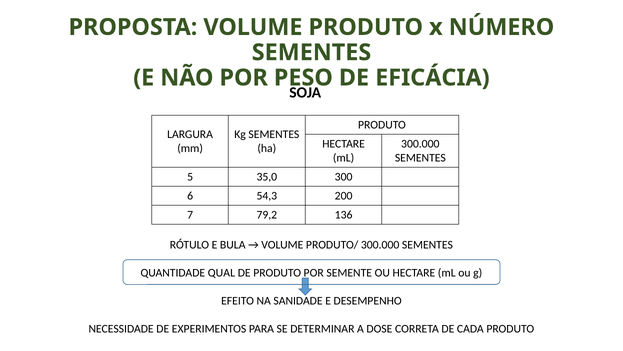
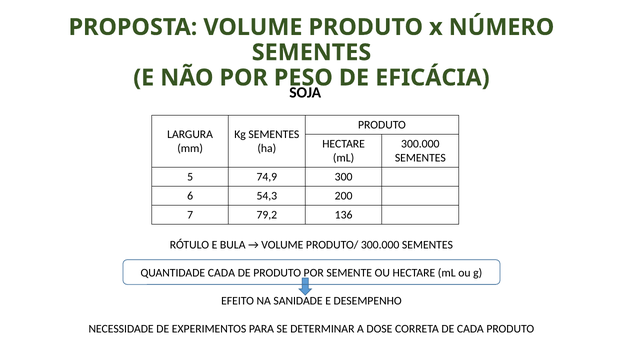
35,0: 35,0 -> 74,9 (267, 177)
QUANTIDADE QUAL: QUAL -> CADA (221, 272)
